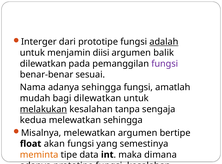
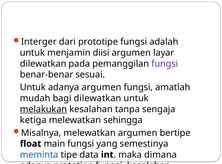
adalah underline: present -> none (164, 42)
balik: balik -> layar (164, 53)
Nama: Nama -> Untuk (33, 87)
adanya sehingga: sehingga -> argumen (101, 87)
kedua: kedua -> ketiga (33, 120)
float akan: akan -> main (54, 144)
meminta colour: orange -> blue (39, 155)
